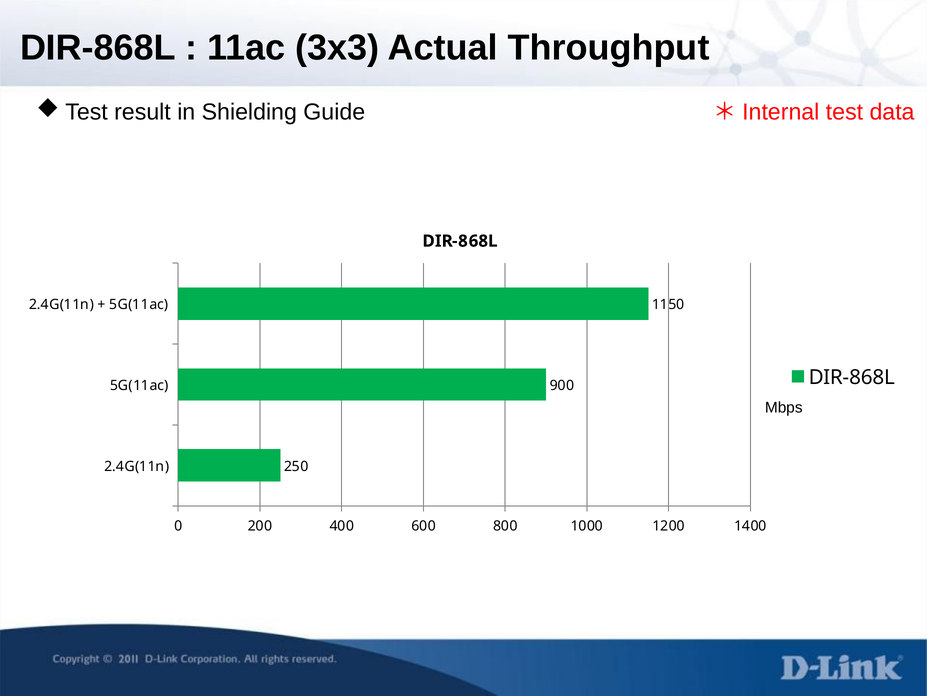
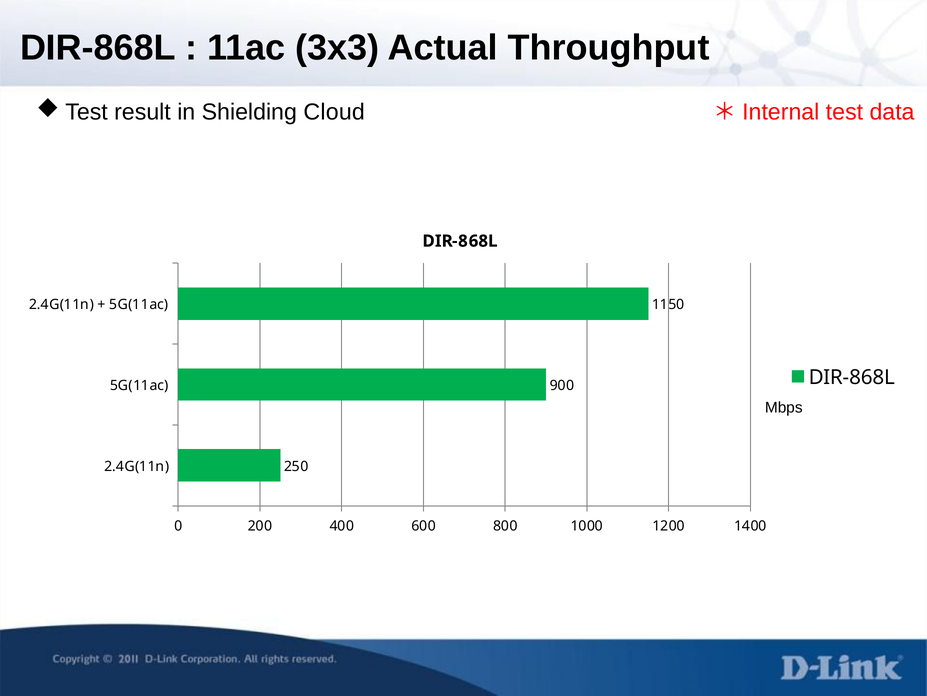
Guide: Guide -> Cloud (334, 112)
